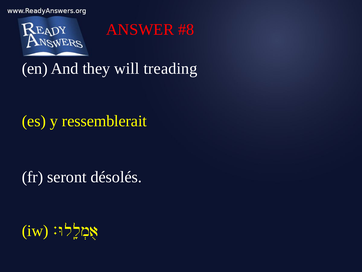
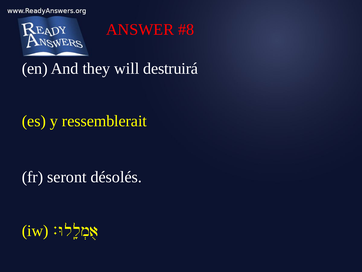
treading: treading -> destruirá (171, 68)
